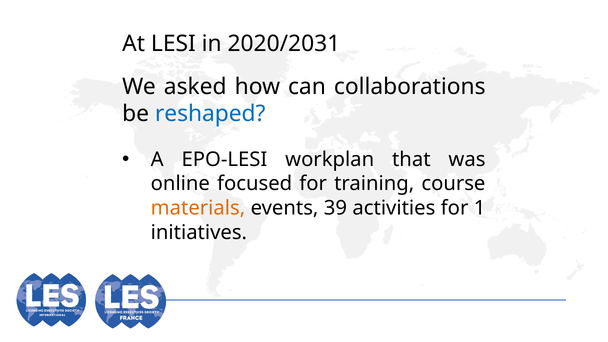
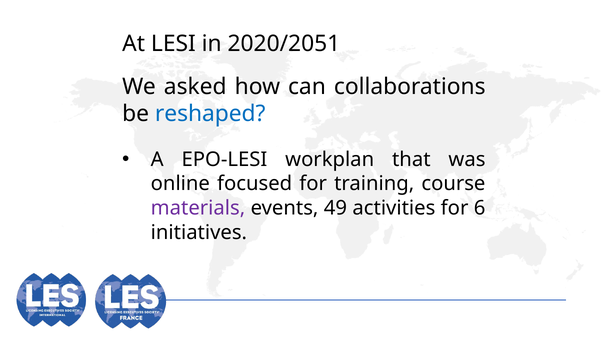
2020/2031: 2020/2031 -> 2020/2051 (284, 44)
materials colour: orange -> purple (198, 208)
39: 39 -> 49 (335, 208)
1: 1 -> 6 (480, 208)
